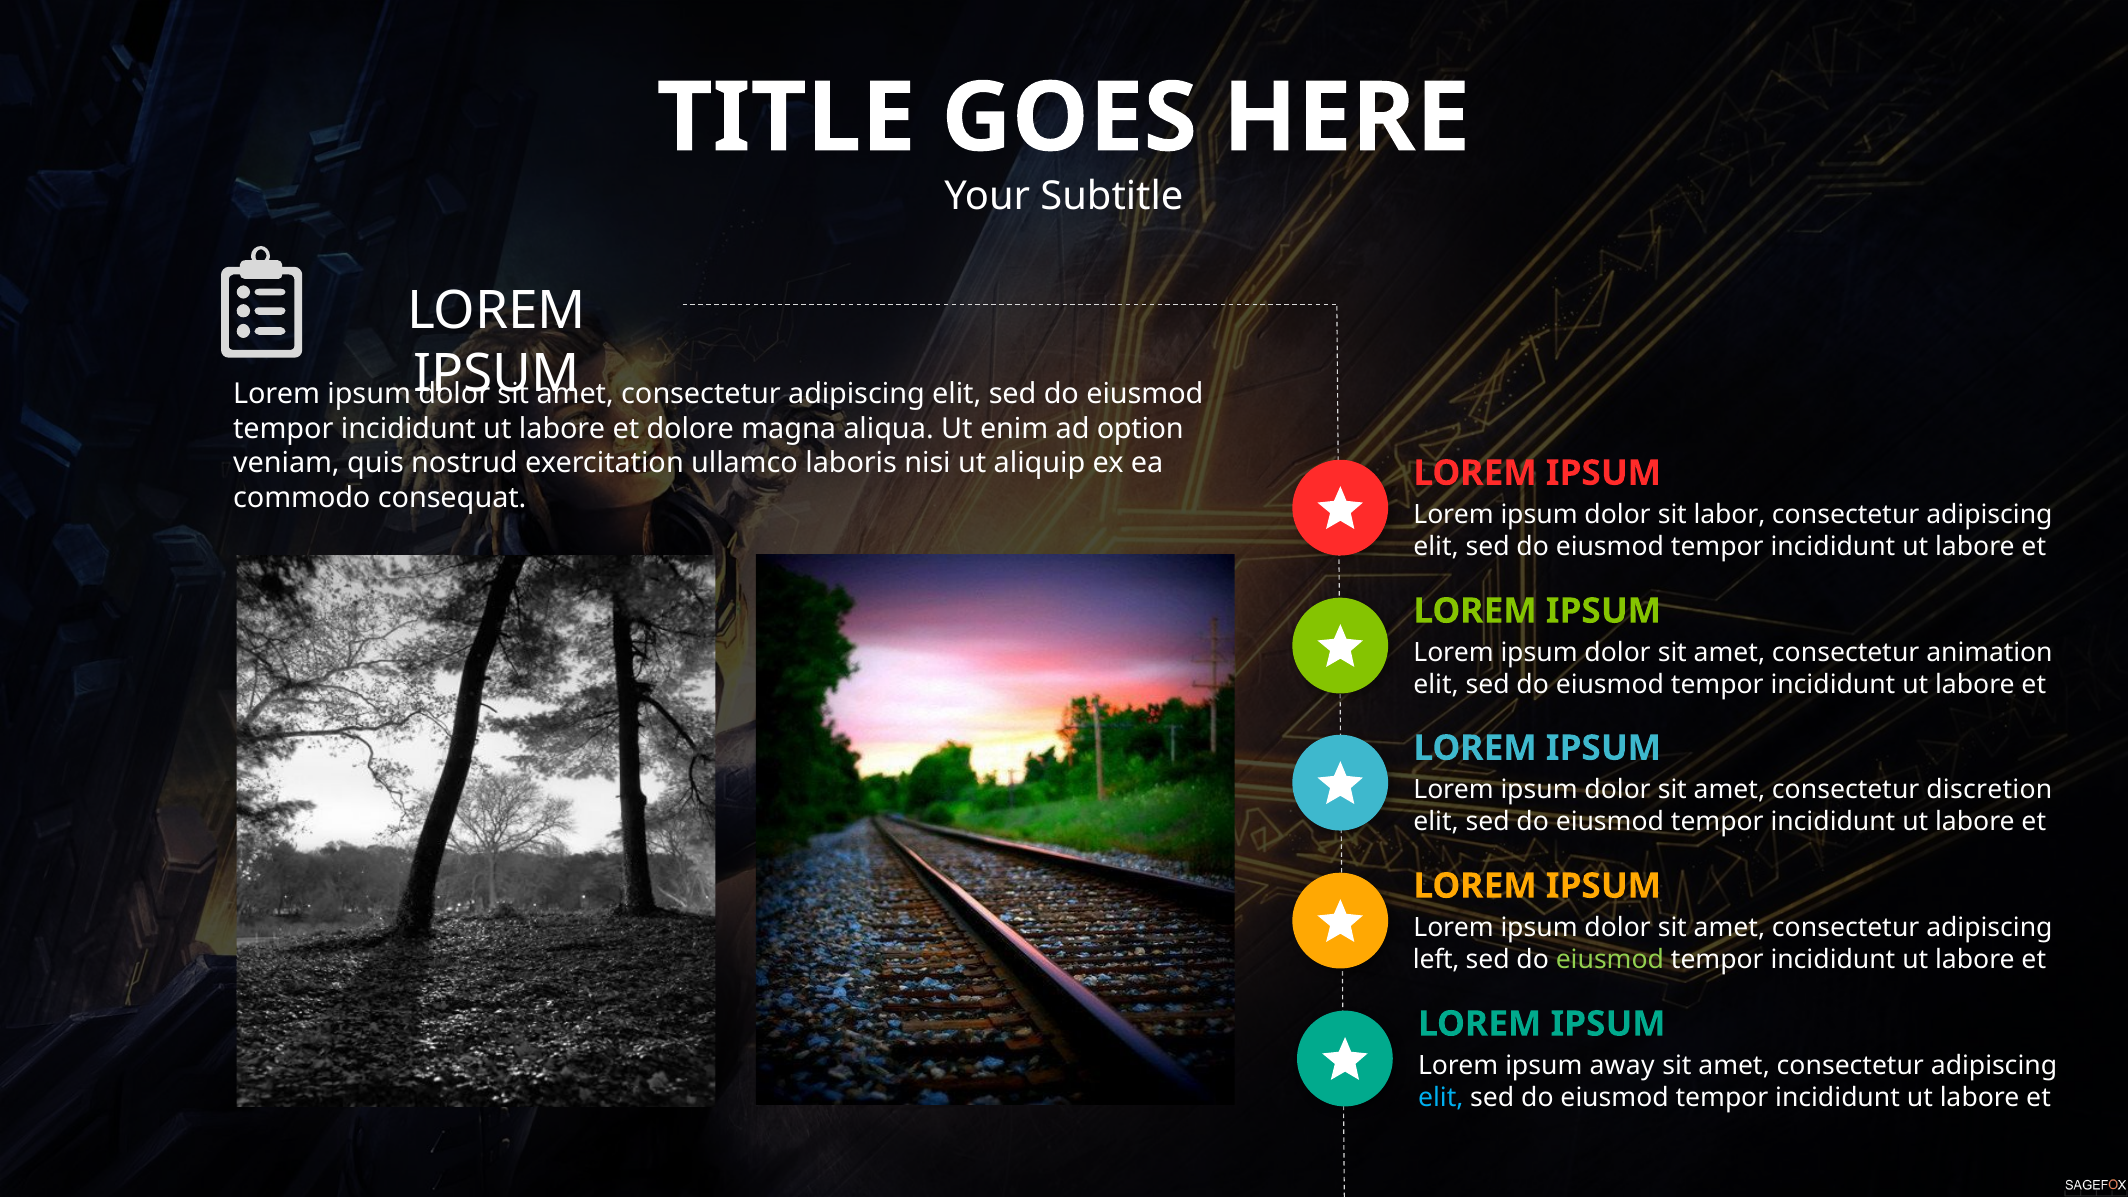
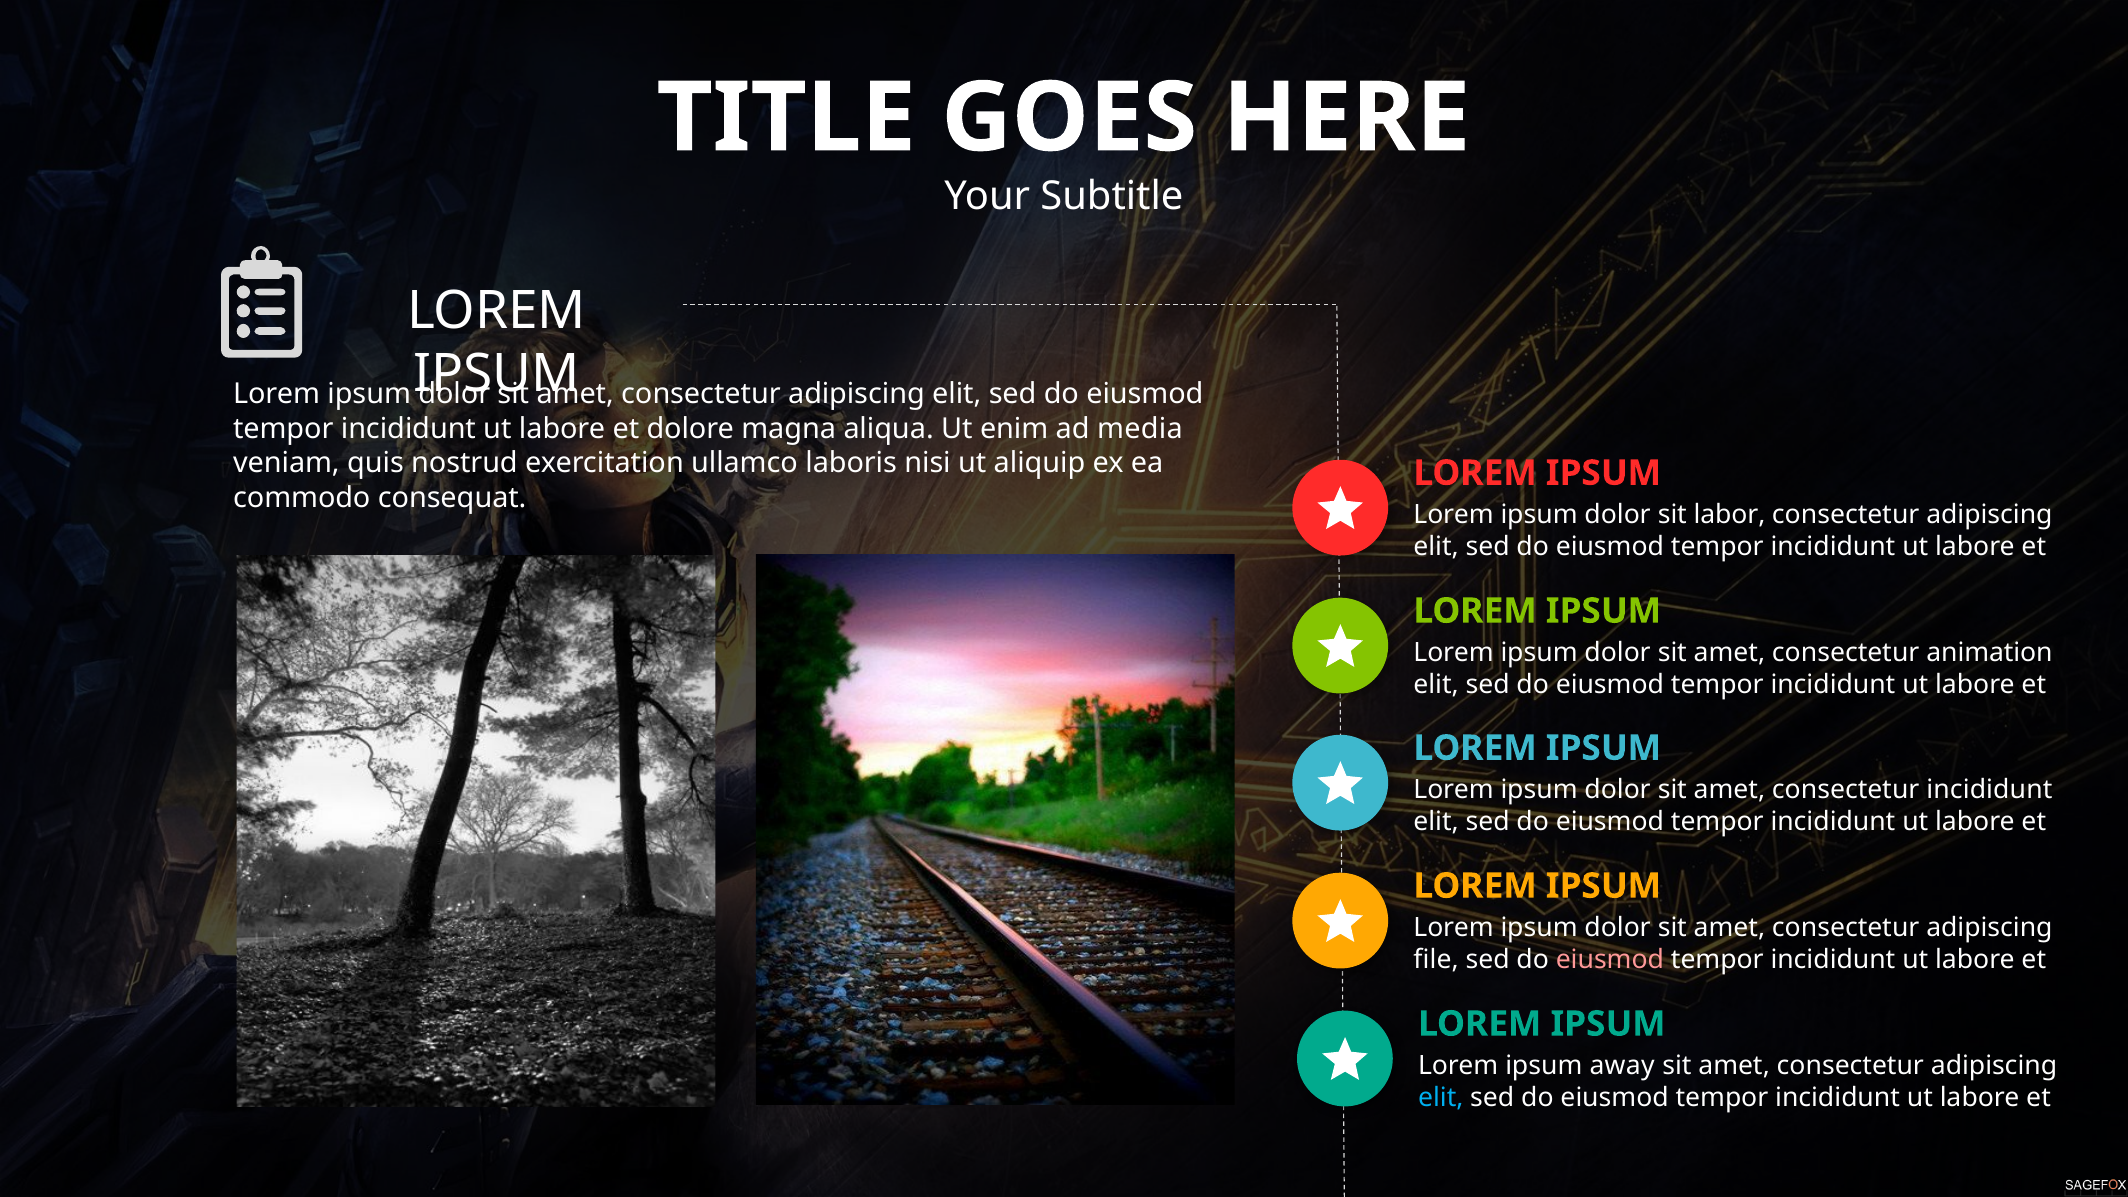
option: option -> media (1140, 429)
consectetur discretion: discretion -> incididunt (1989, 790)
left: left -> file (1436, 960)
eiusmod colour: light green -> pink (1610, 960)
